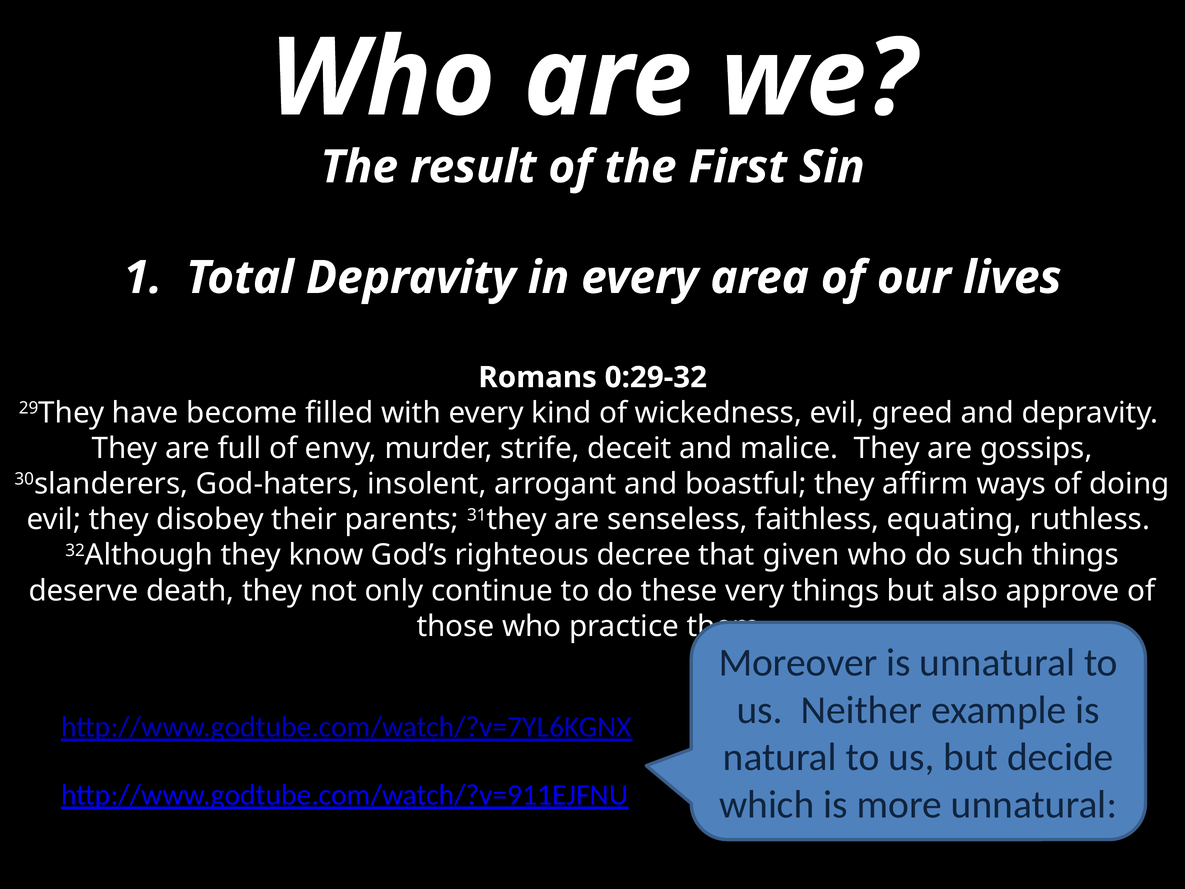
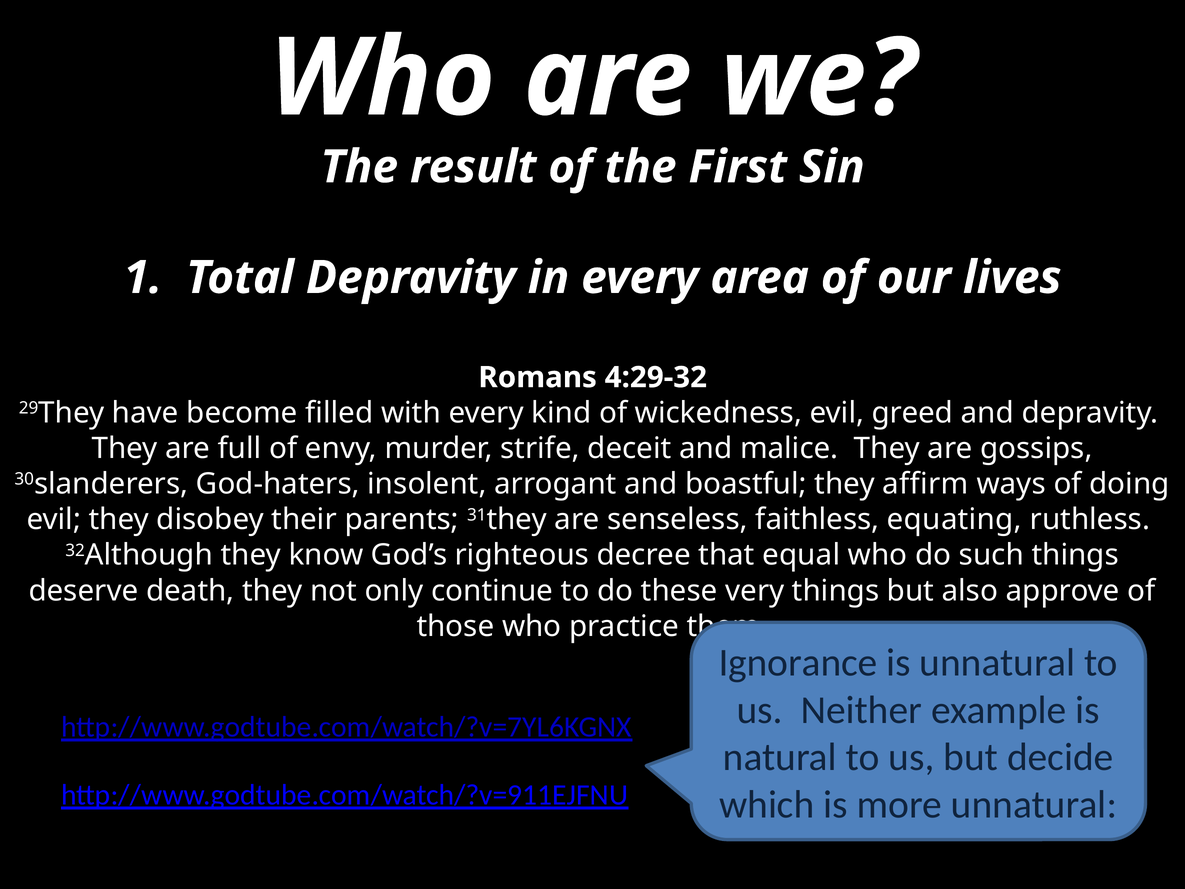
0:29-32: 0:29-32 -> 4:29-32 (656, 377)
given: given -> equal (801, 555)
Moreover: Moreover -> Ignorance (798, 662)
